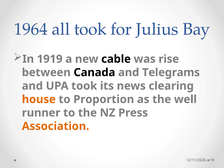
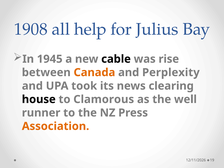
1964: 1964 -> 1908 (31, 29)
all took: took -> help (90, 29)
1919: 1919 -> 1945 (50, 59)
Canada colour: black -> orange (94, 72)
Telegrams: Telegrams -> Perplexity (171, 72)
house colour: orange -> black (39, 99)
Proportion: Proportion -> Clamorous (104, 99)
